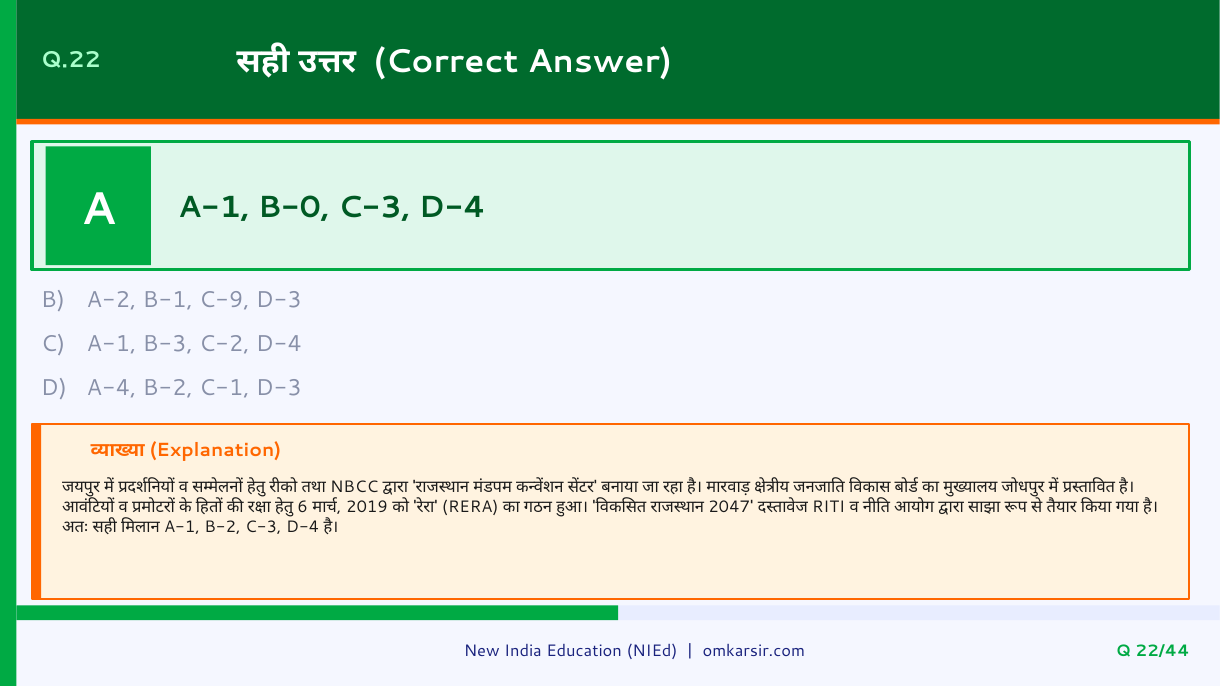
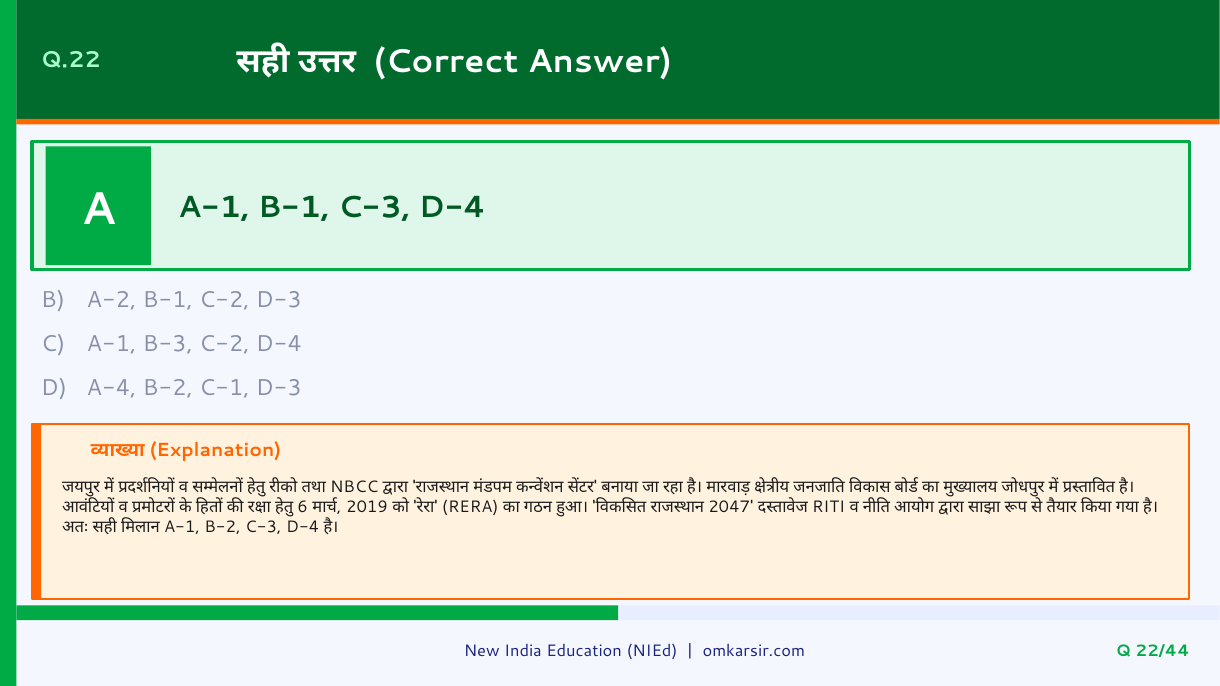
A-1 B-0: B-0 -> B-1 (294, 208)
B-1 C-9: C-9 -> C-2 (224, 300)
